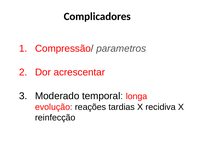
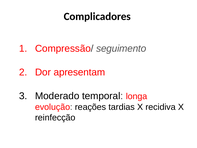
parametros: parametros -> seguimento (121, 48)
acrescentar: acrescentar -> apresentam (79, 72)
